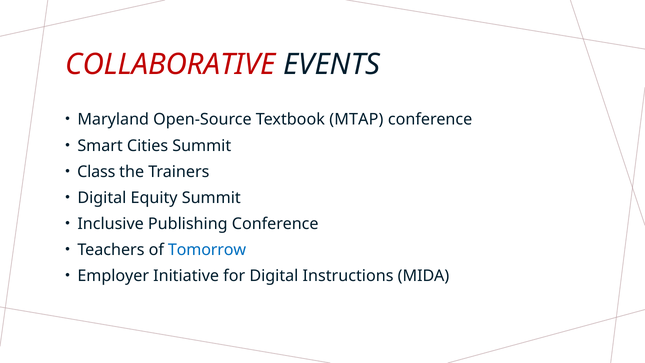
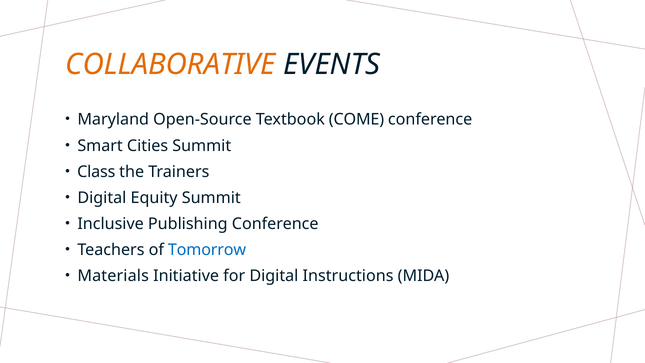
COLLABORATIVE colour: red -> orange (170, 65)
MTAP: MTAP -> COME (356, 120)
Employer: Employer -> Materials (113, 276)
